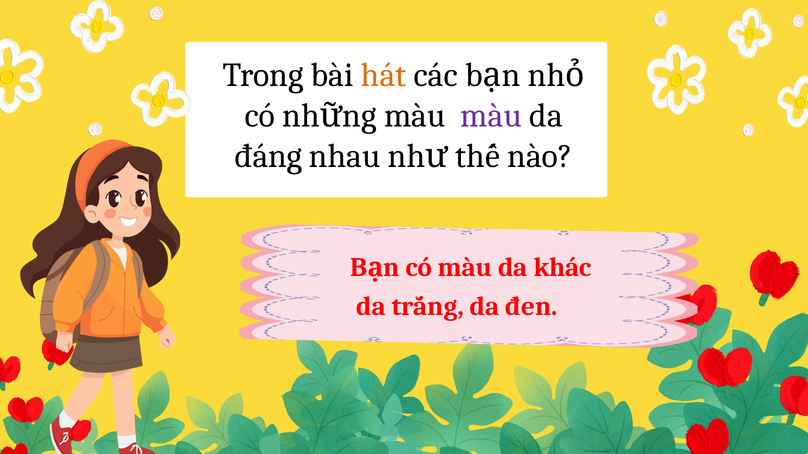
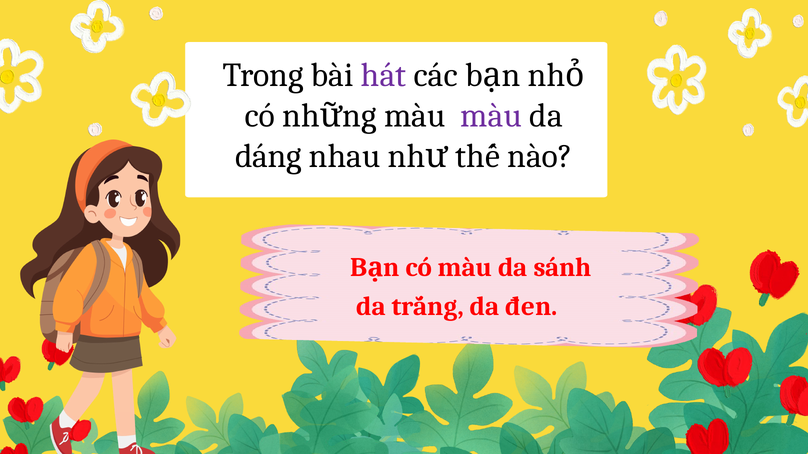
hát colour: orange -> purple (384, 75)
đáng: đáng -> dáng (268, 156)
khác: khác -> sánh (562, 268)
